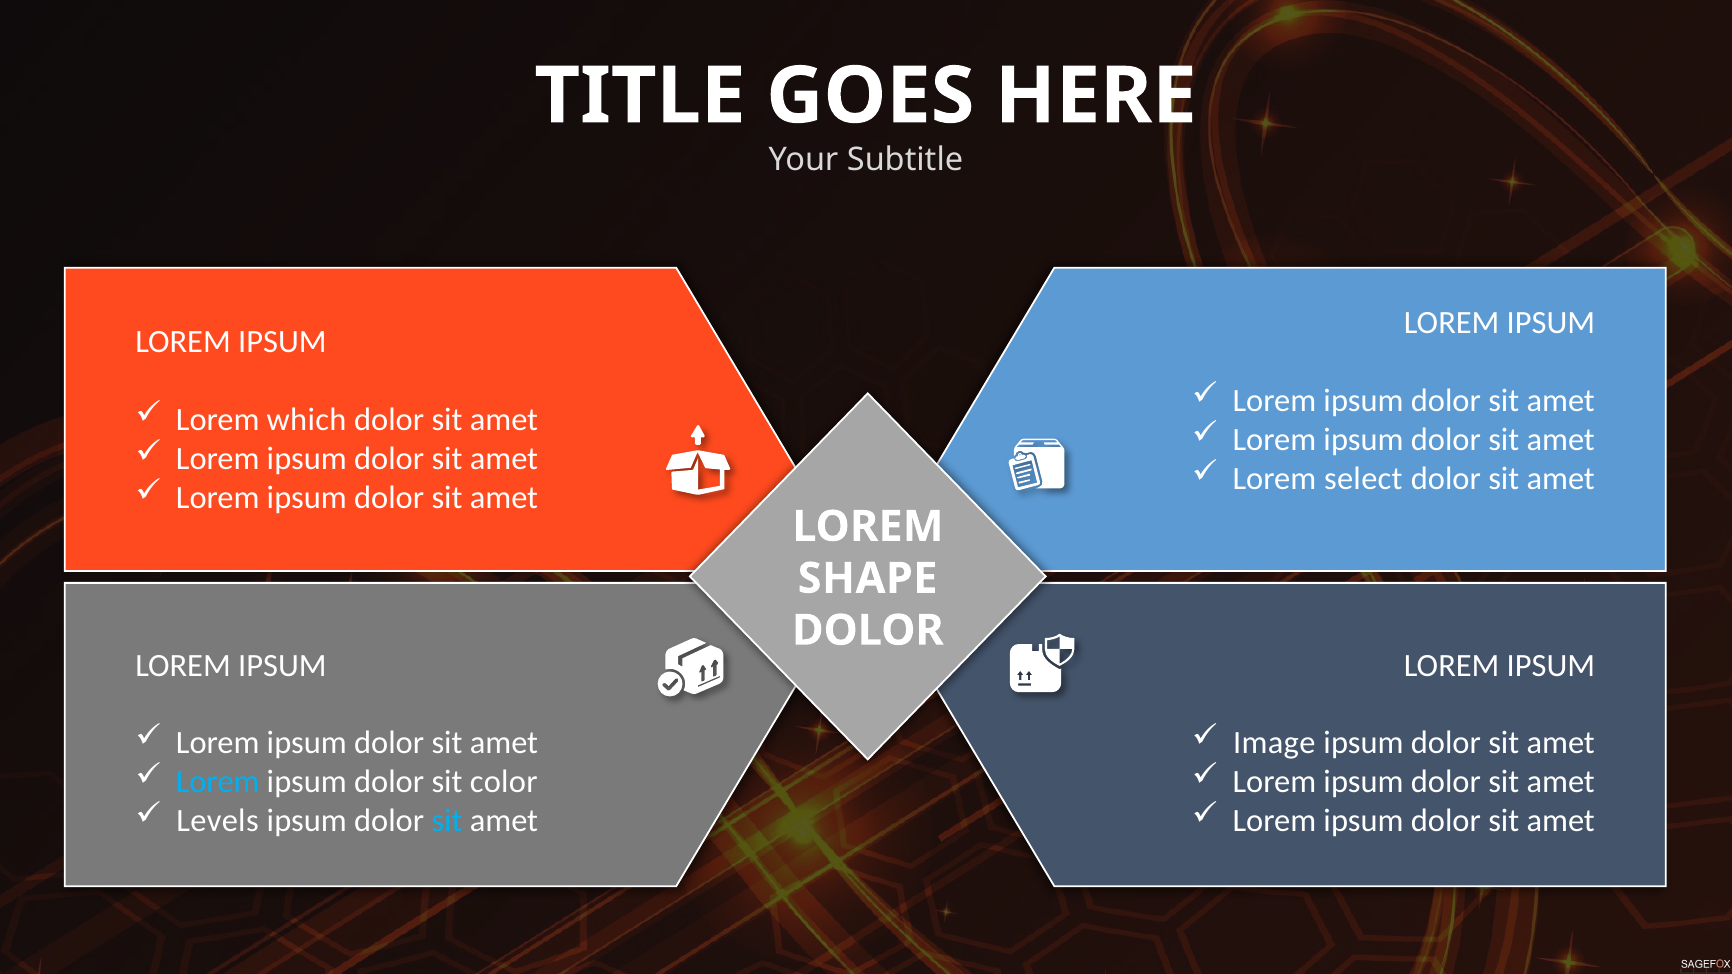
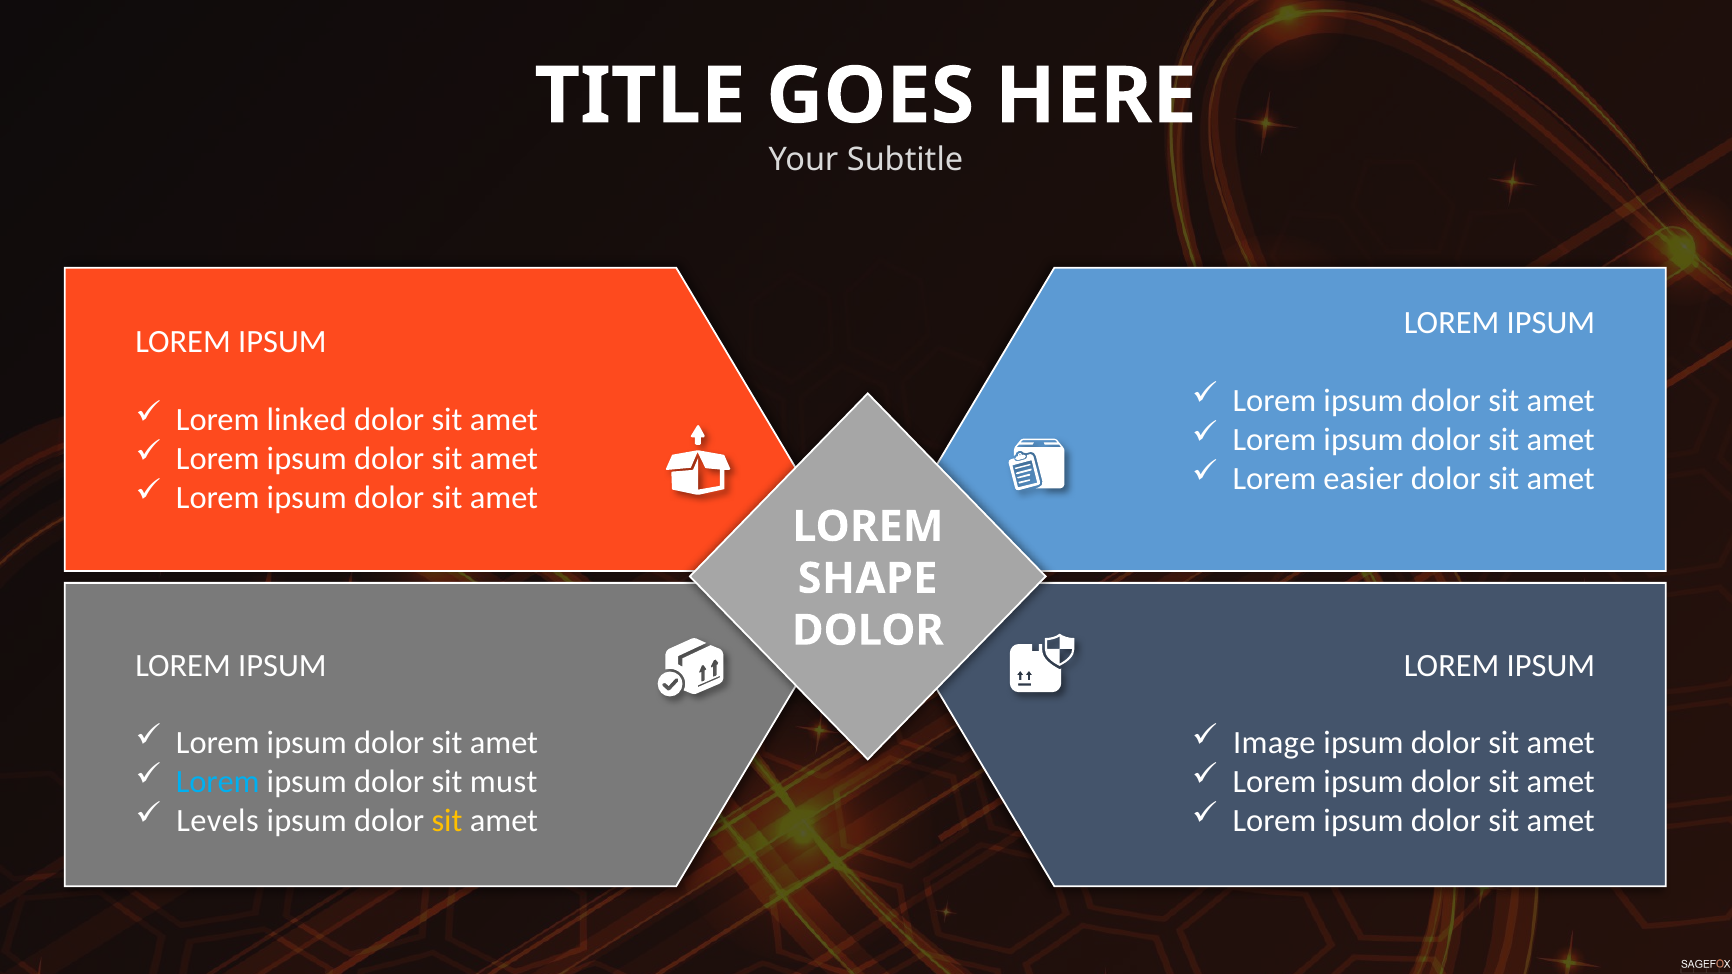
which: which -> linked (307, 420)
select: select -> easier (1363, 479)
color: color -> must (504, 782)
sit colour: light blue -> yellow (447, 821)
